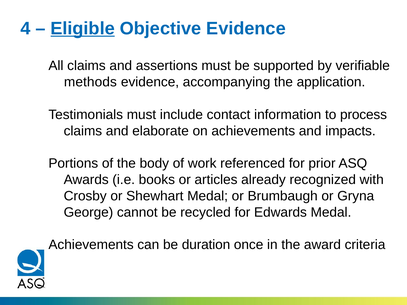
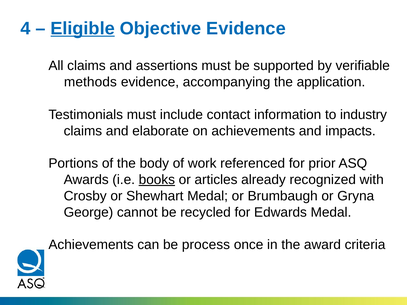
process: process -> industry (364, 115)
books underline: none -> present (157, 180)
duration: duration -> process (206, 245)
